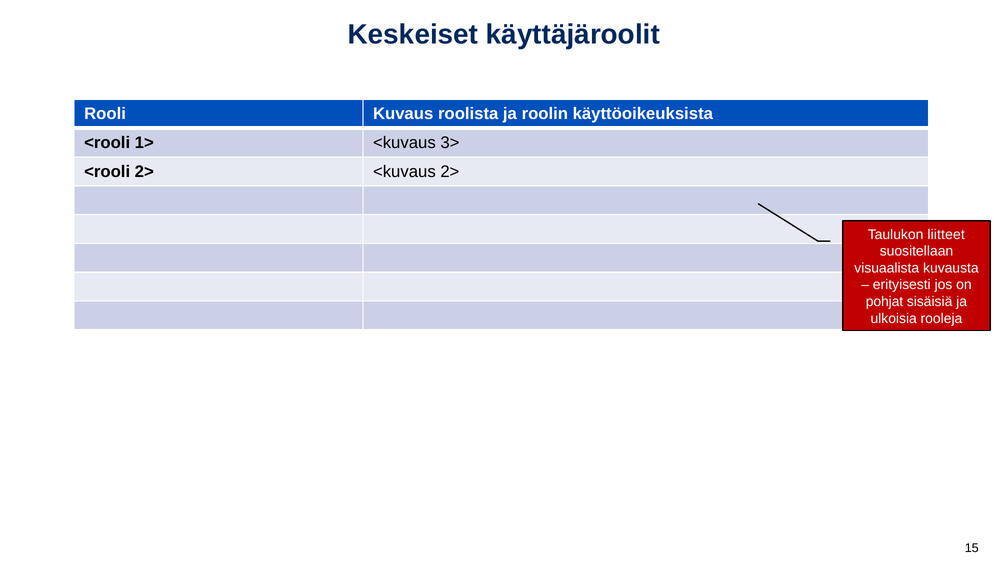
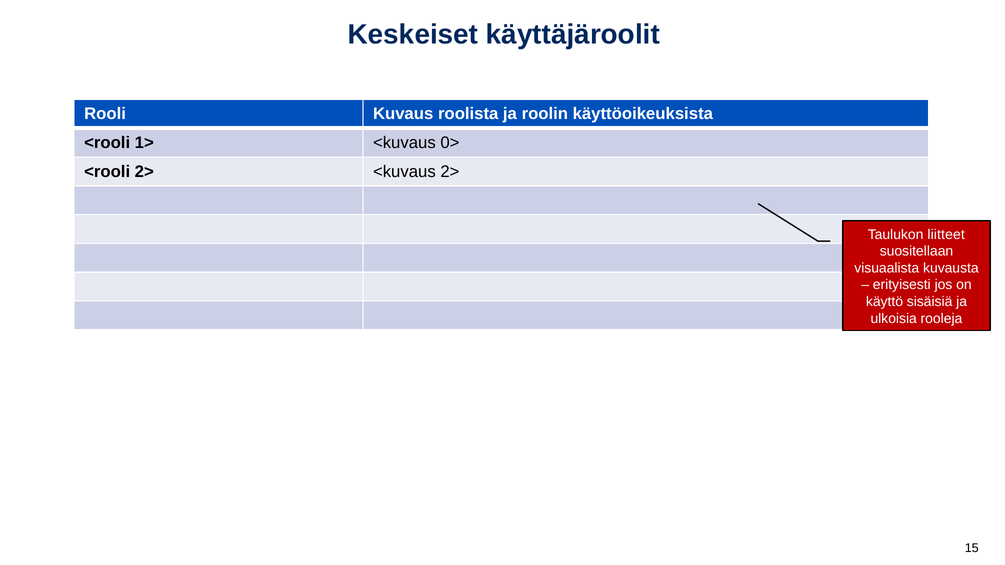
3>: 3> -> 0> (450, 143)
pohjat: pohjat -> käyttö (884, 302)
